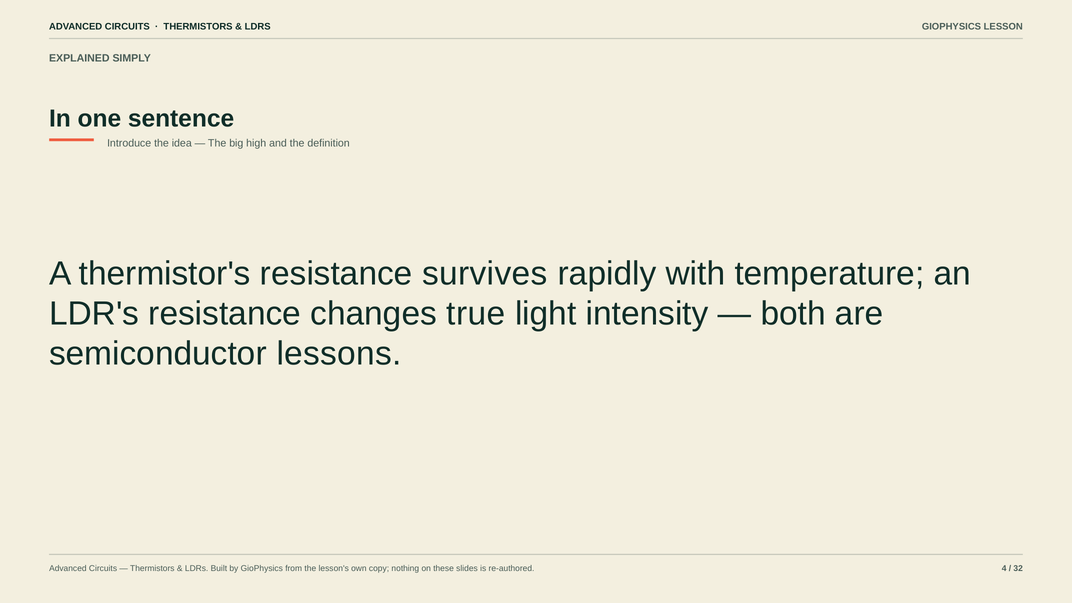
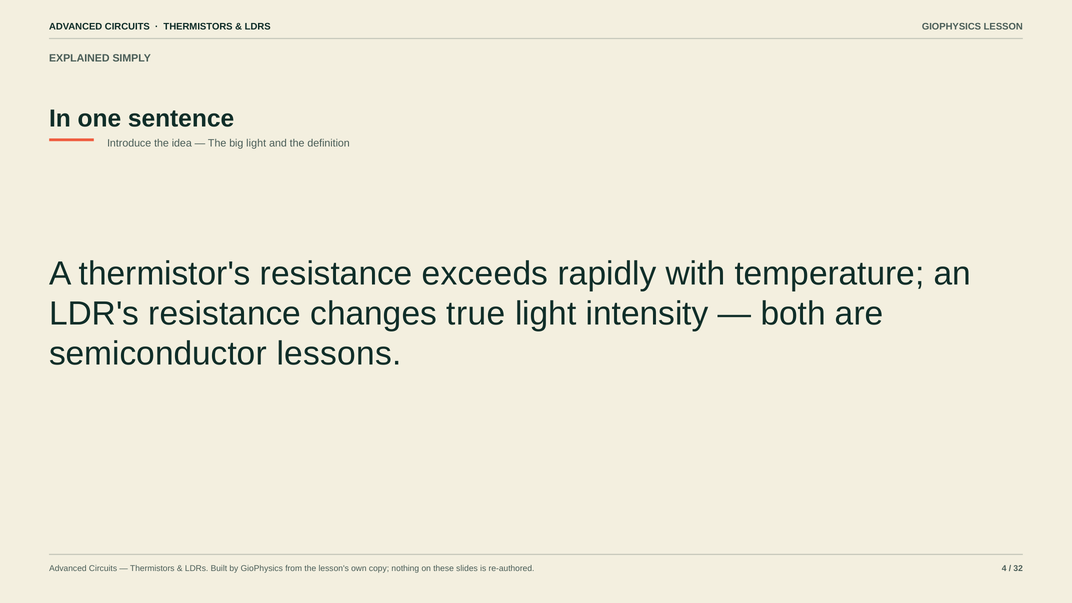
big high: high -> light (256, 143)
survives: survives -> exceeds (485, 273)
